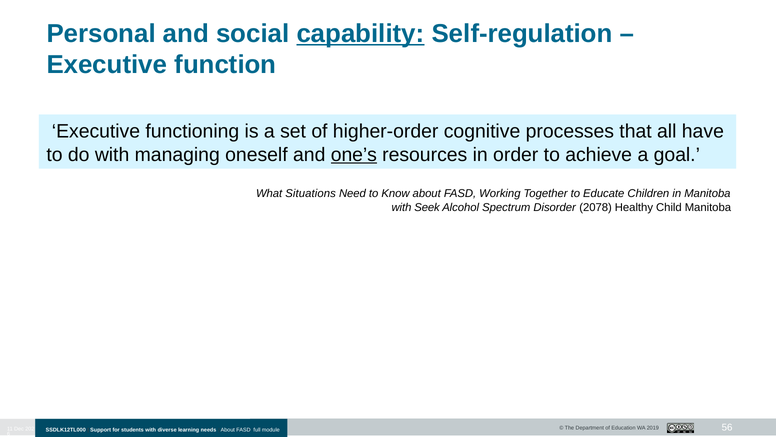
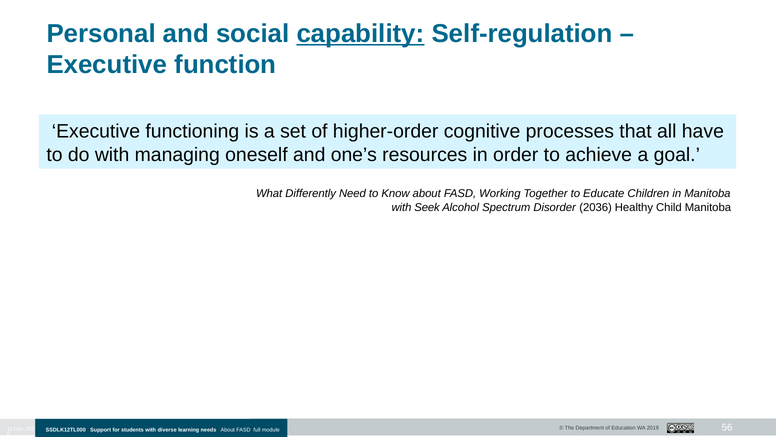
one’s underline: present -> none (354, 154)
Situations: Situations -> Differently (311, 194)
2078: 2078 -> 2036 (596, 207)
